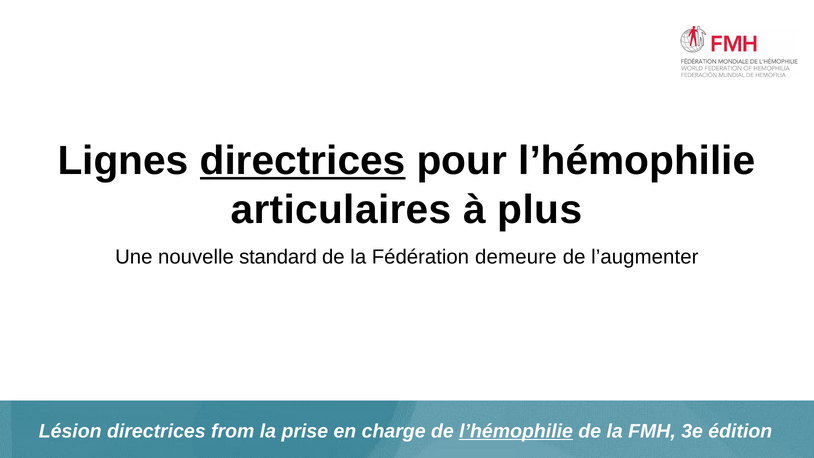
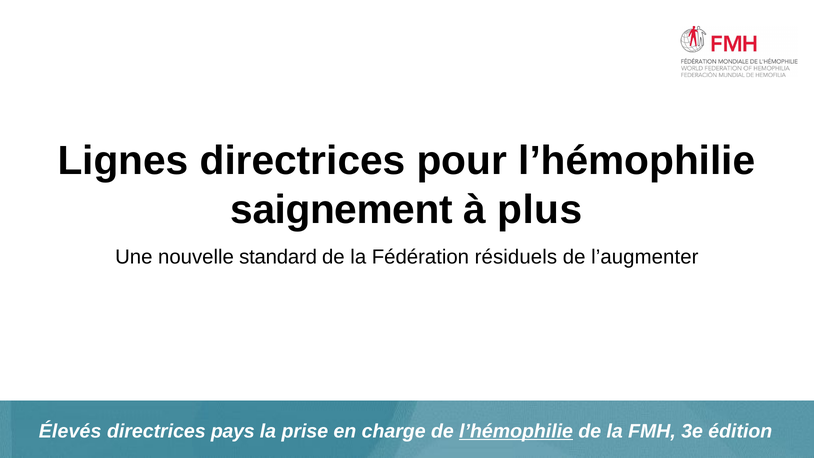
directrices underline: present -> none (303, 161)
articulaires: articulaires -> saignement (341, 210)
demeure: demeure -> résiduels (516, 257)
Lésion: Lésion -> Élevés (70, 431)
from: from -> pays (233, 431)
